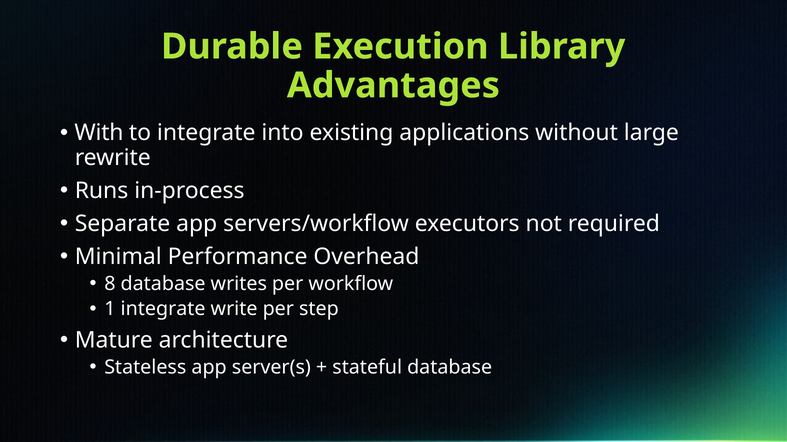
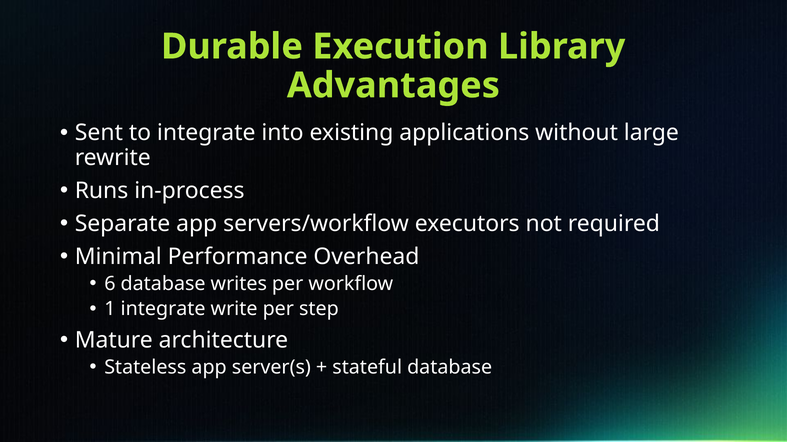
With: With -> Sent (99, 133)
8: 8 -> 6 (110, 284)
